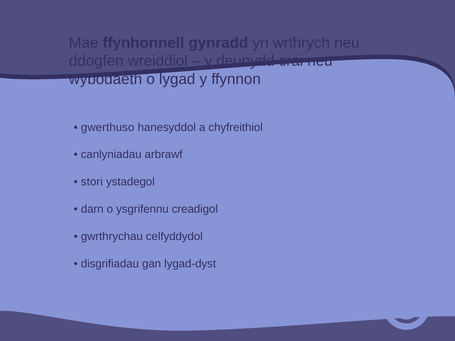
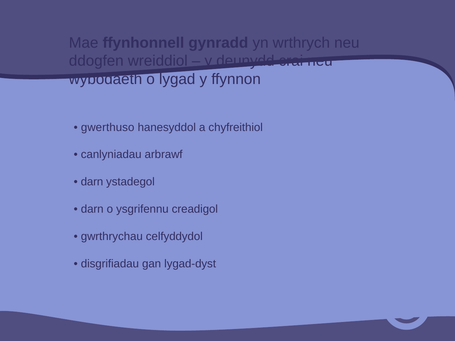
stori: stori -> darn (92, 182)
